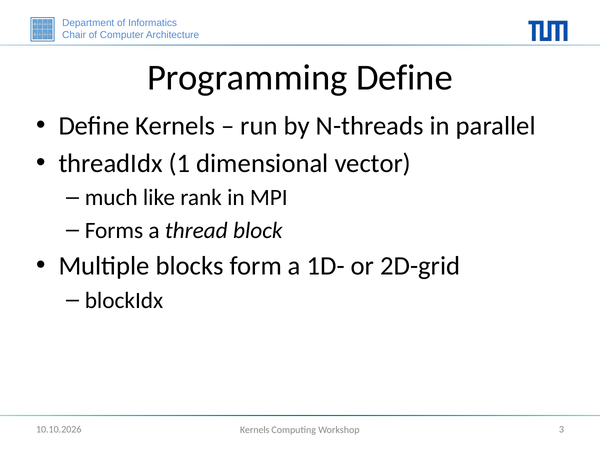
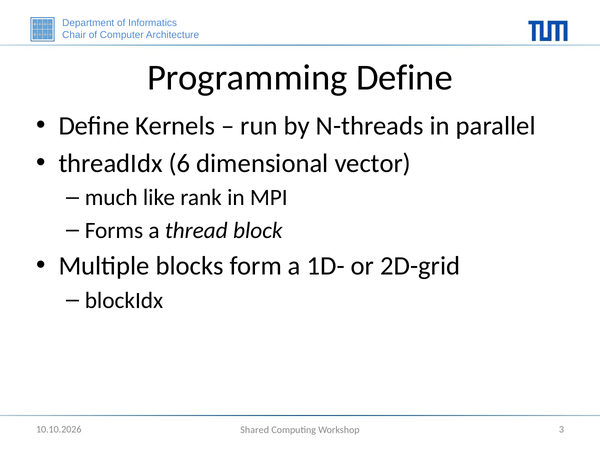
1: 1 -> 6 (179, 163)
Kernels: Kernels -> Shared (255, 430)
